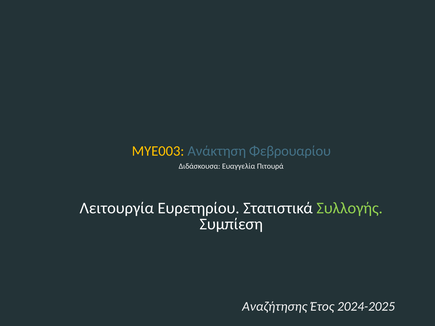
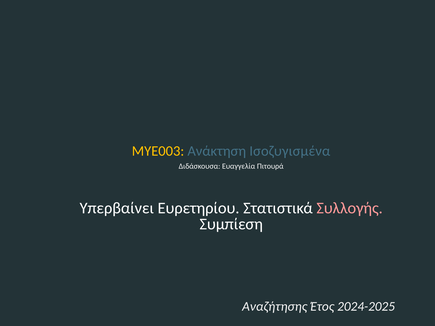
Φεβρουαρίου: Φεβρουαρίου -> Ισοζυγισμένα (290, 151)
Λειτουργία: Λειτουργία -> Υπερβαίνει (117, 208)
Συλλογής colour: light green -> pink (350, 208)
